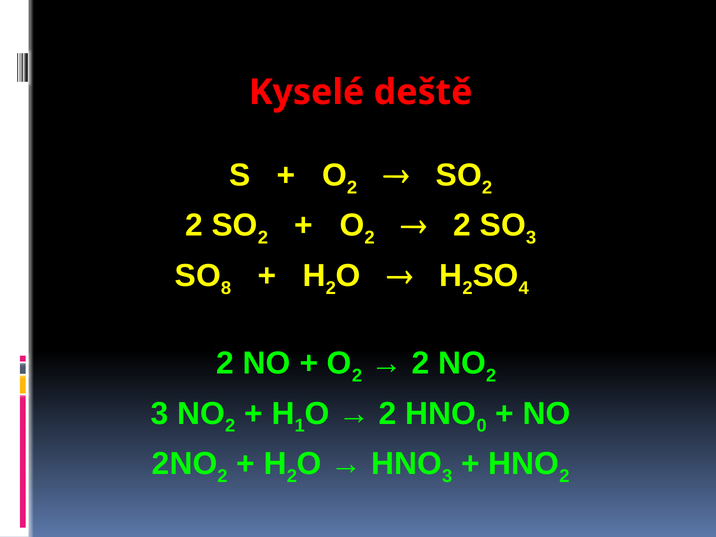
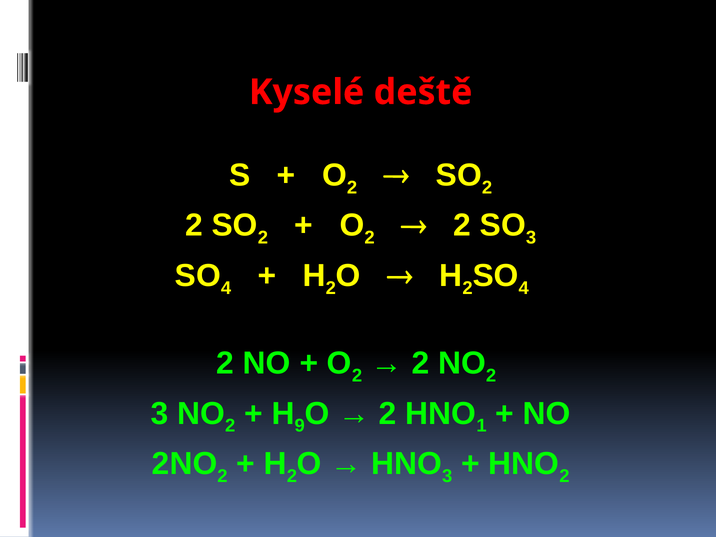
8: 8 -> 4 (226, 288)
1: 1 -> 9 (300, 426)
0: 0 -> 1 (482, 426)
